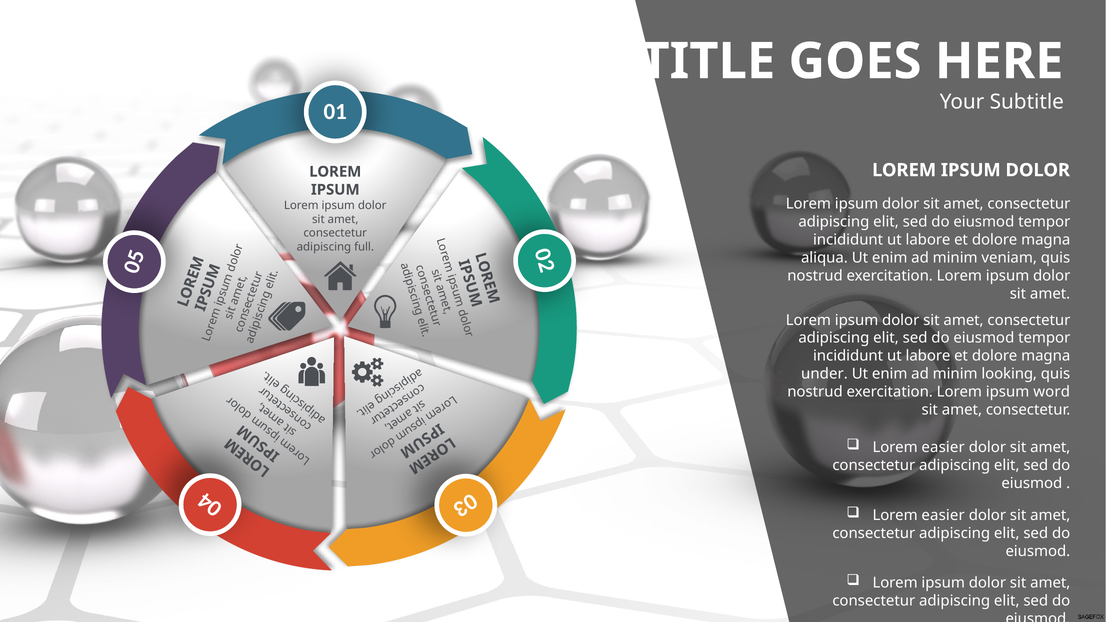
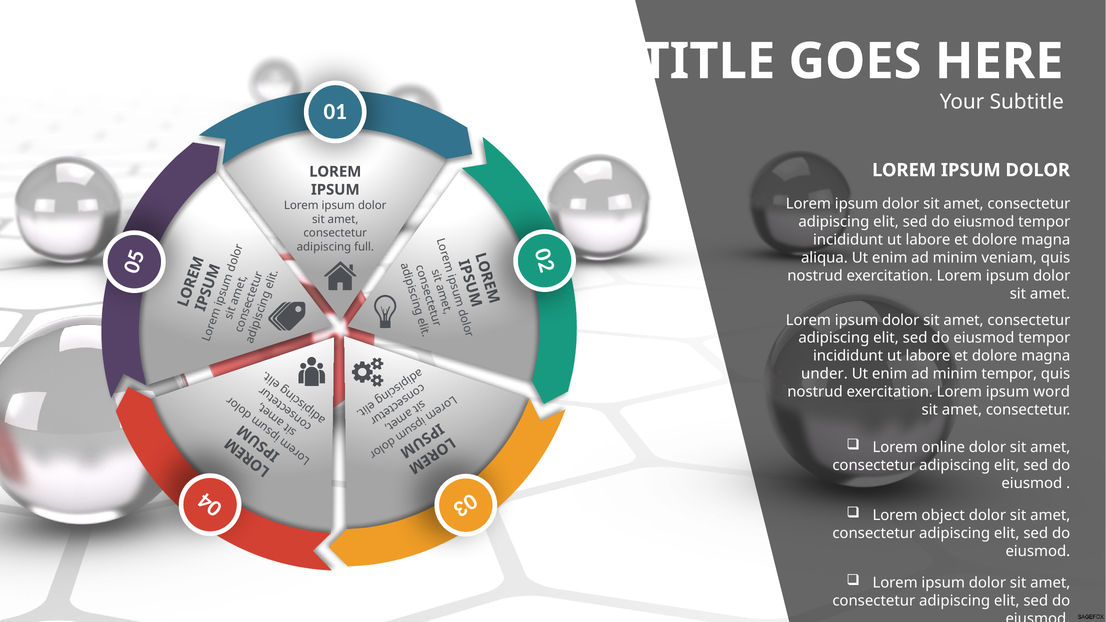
minim looking: looking -> tempor (1009, 374)
easier: easier -> online (943, 447)
easier: easier -> object (943, 515)
